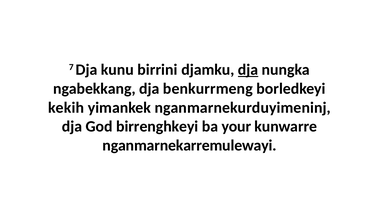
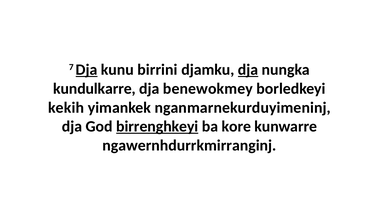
Dja underline: none -> present (87, 70)
ngabekkang: ngabekkang -> kundulkarre (94, 89)
benkurrmeng: benkurrmeng -> benewokmey (208, 89)
birrenghkeyi underline: none -> present (157, 127)
your: your -> kore (236, 127)
nganmarnekarremulewayi: nganmarnekarremulewayi -> ngawernhdurrkmirranginj (189, 146)
